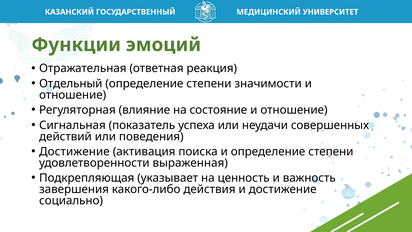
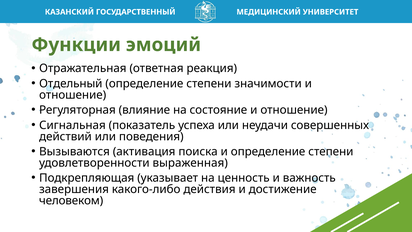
Достижение: Достижение -> Вызываются (74, 152)
социально: социально -> человеком (71, 200)
